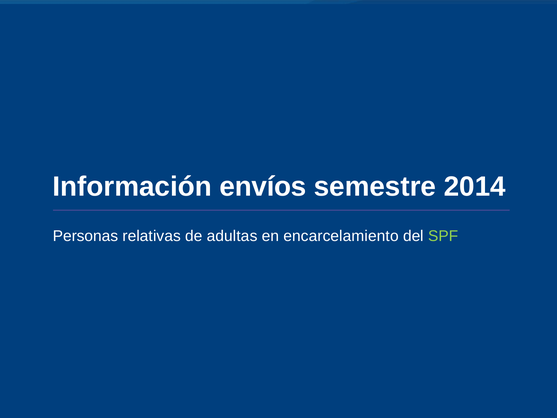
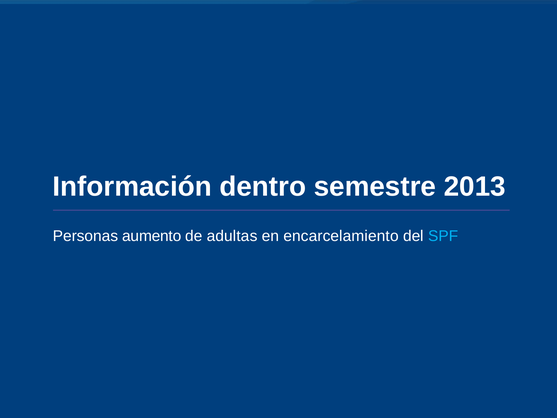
envíos: envíos -> dentro (263, 187)
2014: 2014 -> 2013 (475, 187)
relativas: relativas -> aumento (152, 236)
SPF colour: light green -> light blue (443, 236)
